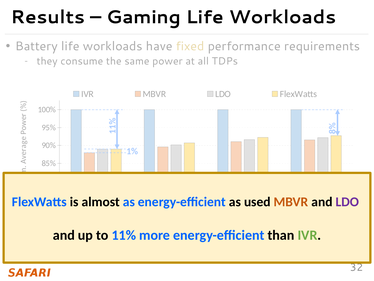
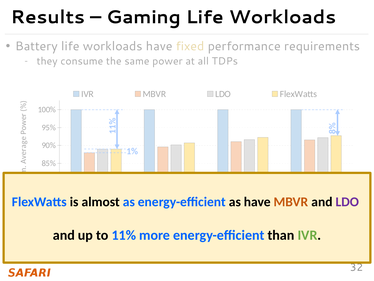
as used: used -> have (257, 201)
